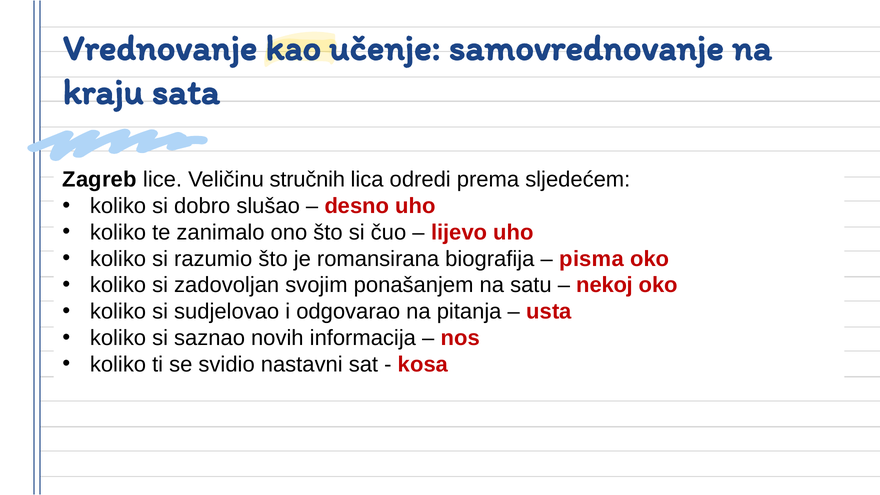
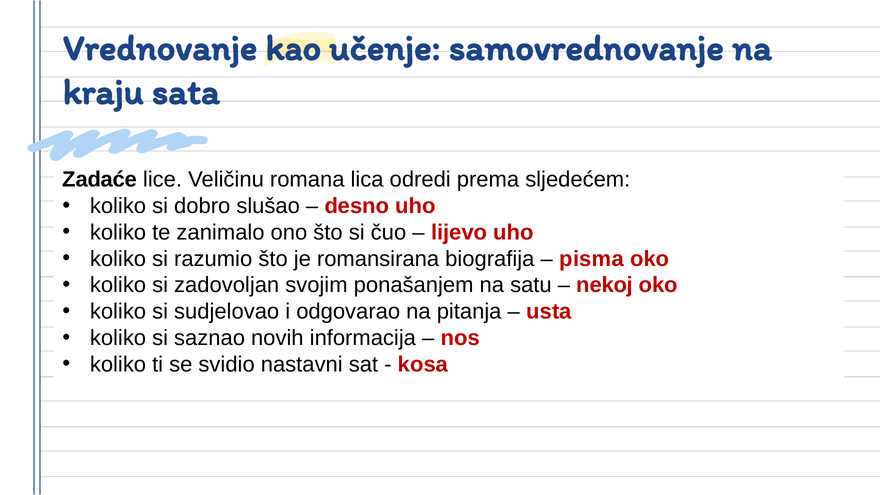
Zagreb: Zagreb -> Zadaće (100, 180)
stručnih: stručnih -> romana (307, 180)
